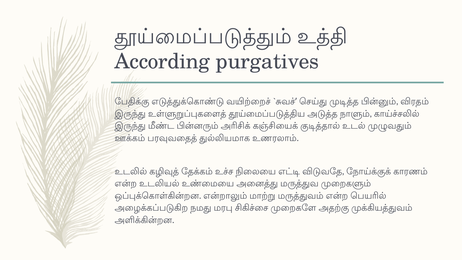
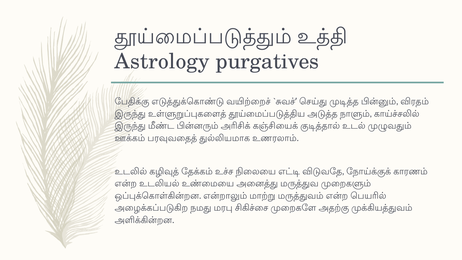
According: According -> Astrology (162, 62)
